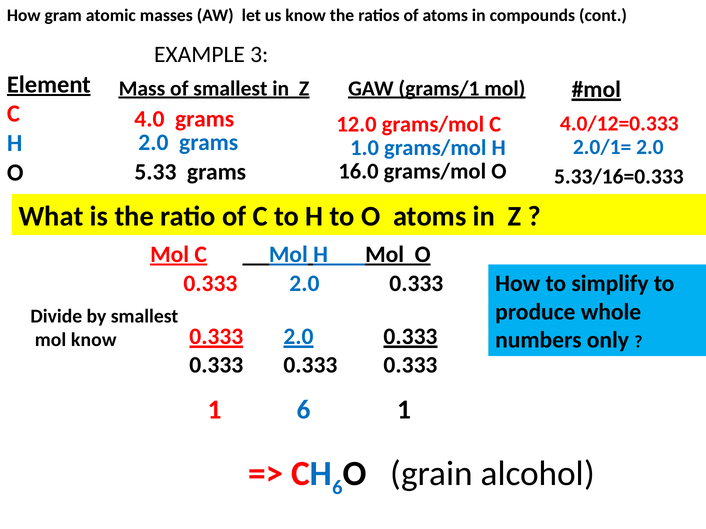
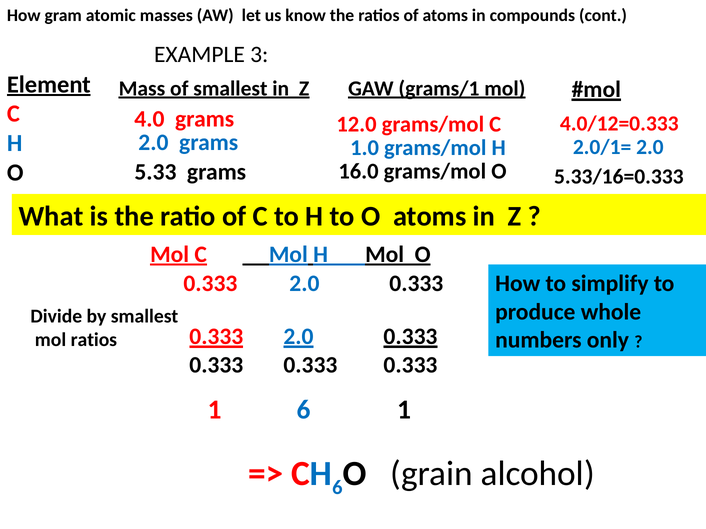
mol know: know -> ratios (94, 340)
